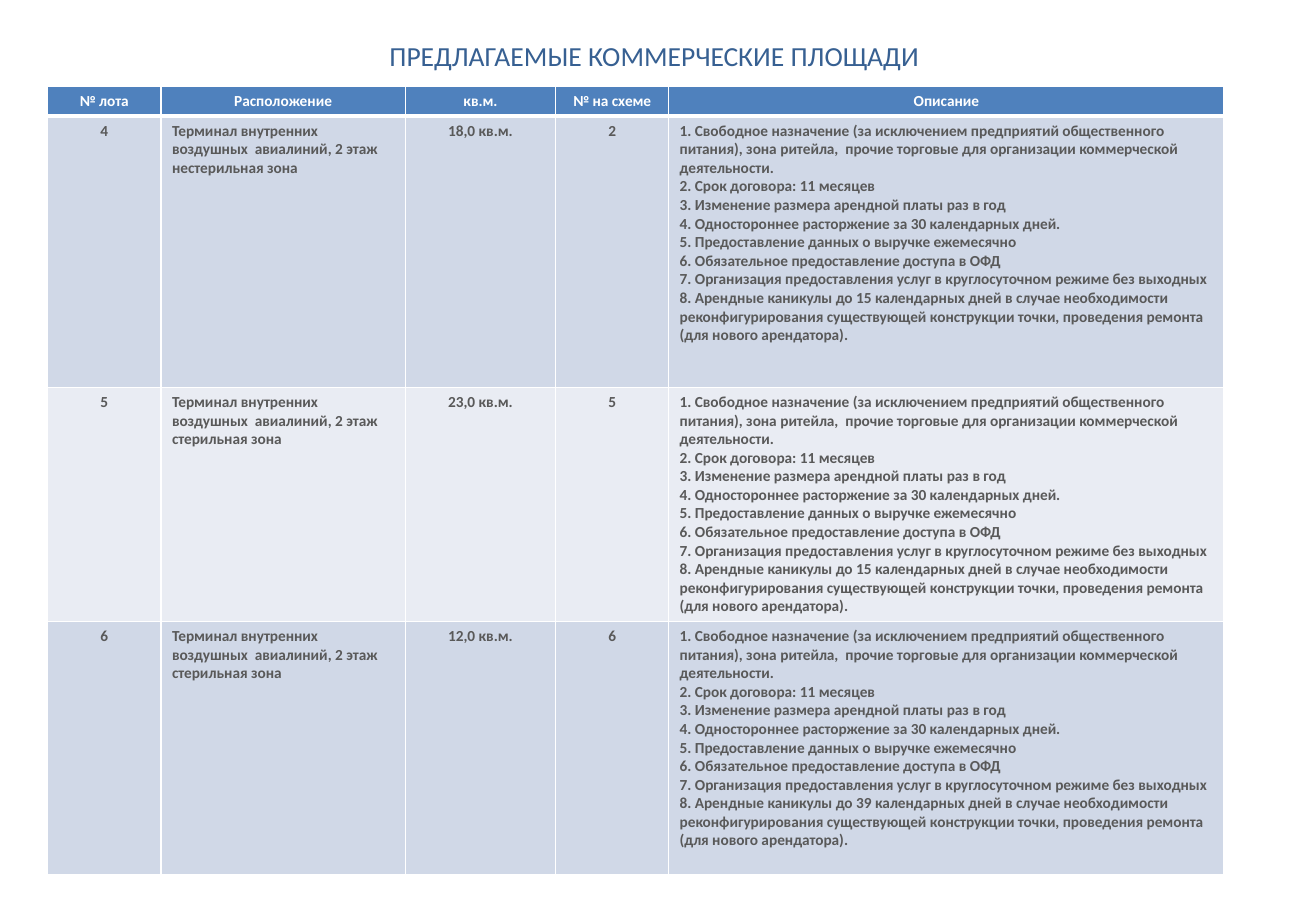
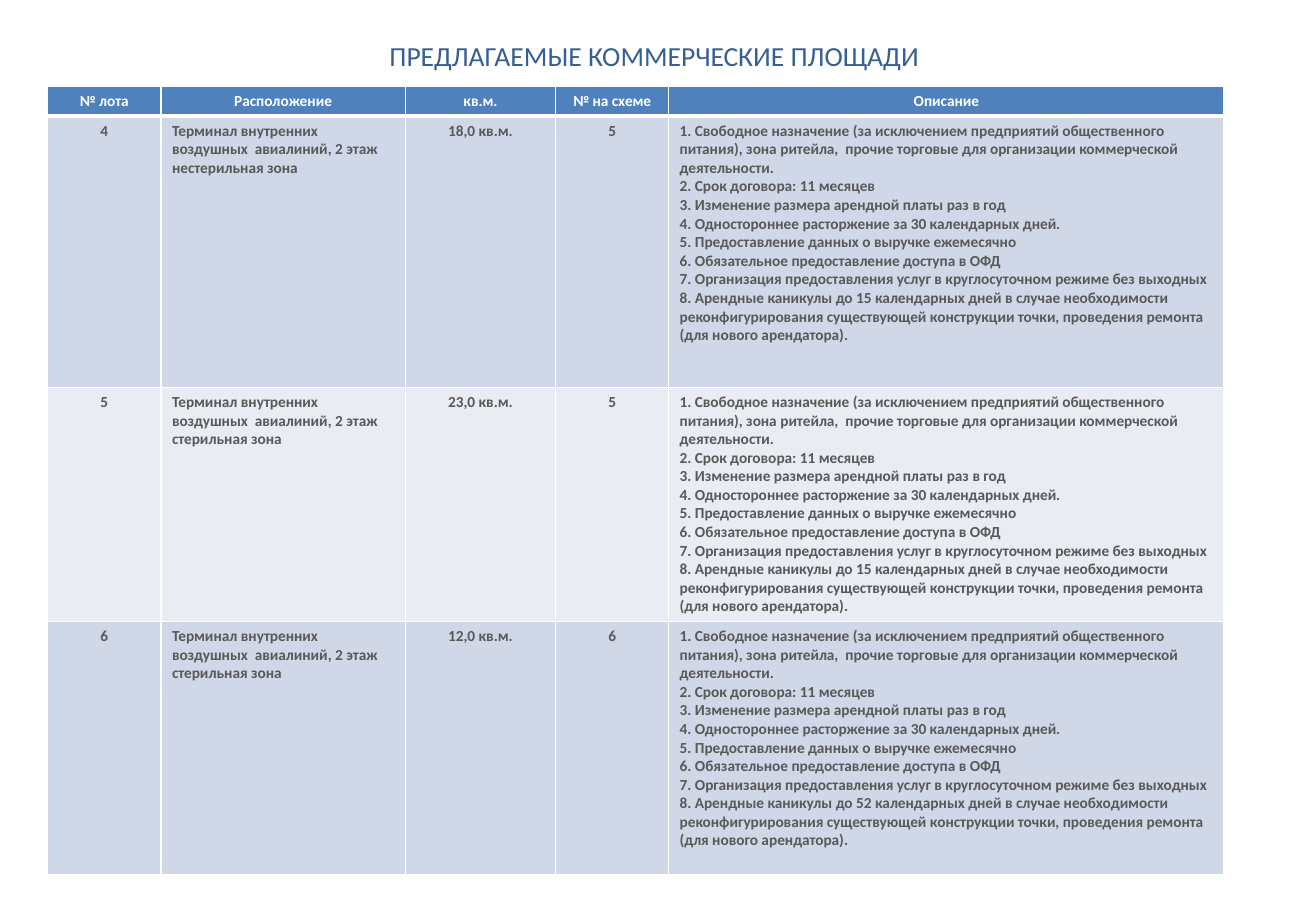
18,0 кв.м 2: 2 -> 5 (612, 131)
39: 39 -> 52 (864, 804)
